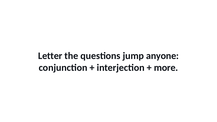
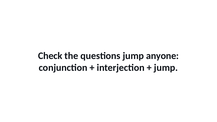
Letter: Letter -> Check (50, 56)
more: more -> jump (166, 68)
